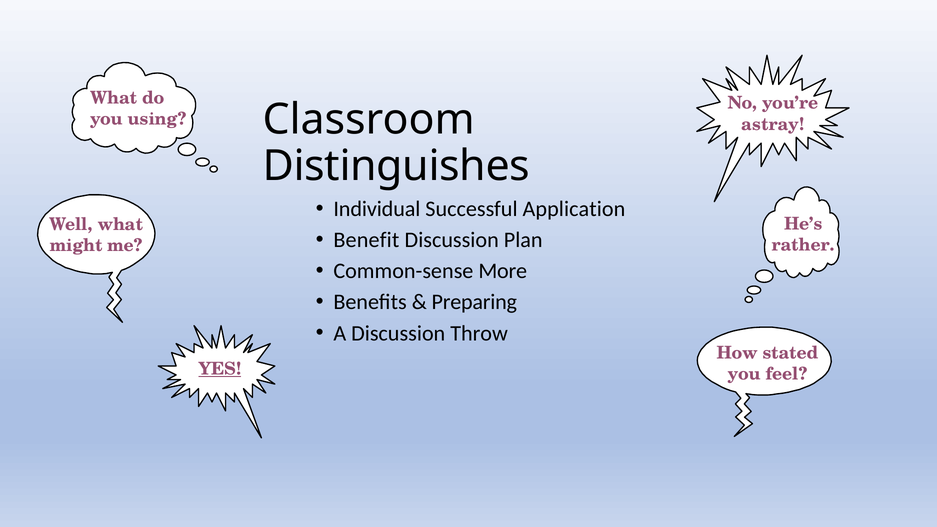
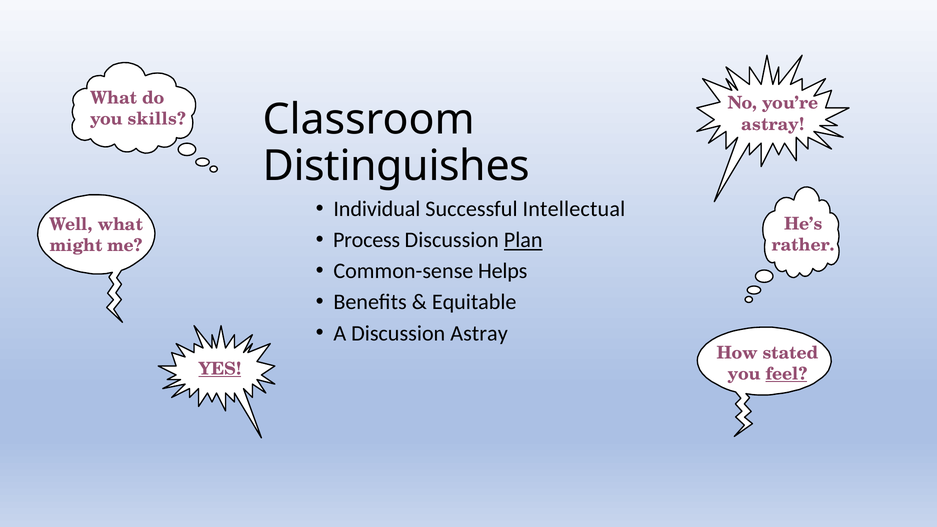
using: using -> skills (157, 119)
Application: Application -> Intellectual (574, 209)
Benefit: Benefit -> Process (367, 240)
Plan underline: none -> present (523, 240)
More: More -> Helps (503, 271)
Preparing: Preparing -> Equitable (474, 302)
Discussion Throw: Throw -> Astray (479, 333)
feel underline: none -> present (786, 374)
